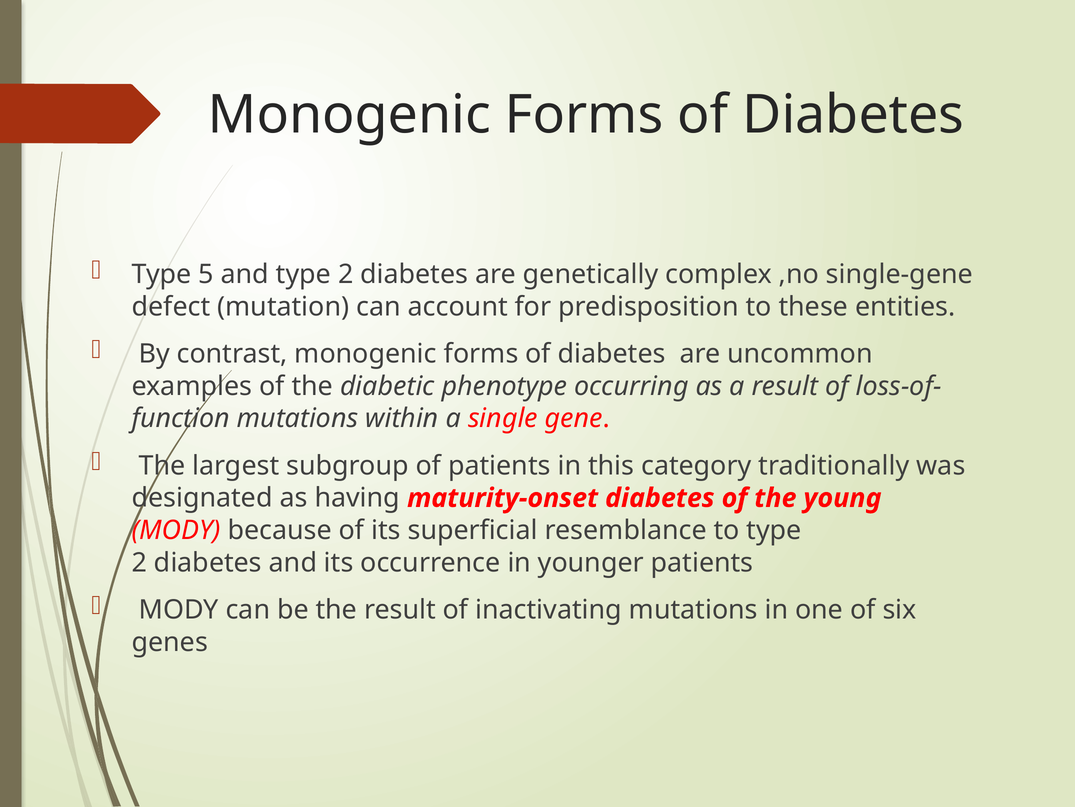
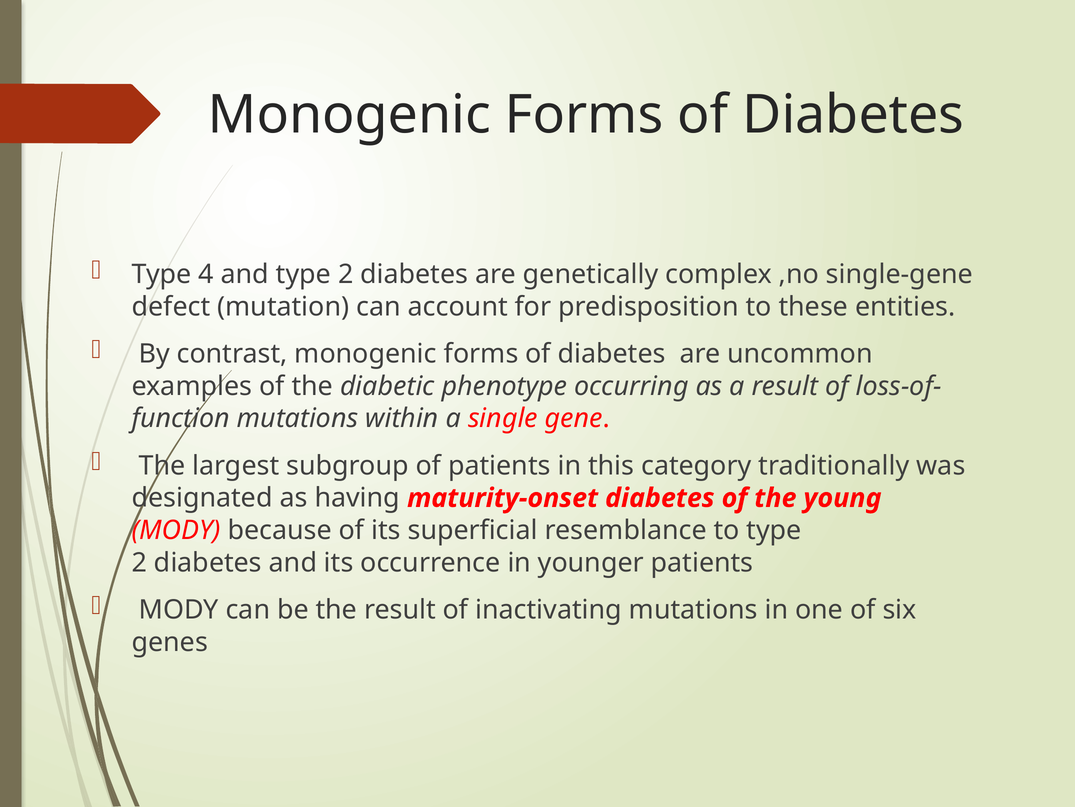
5: 5 -> 4 (206, 274)
